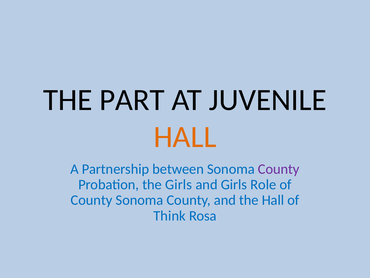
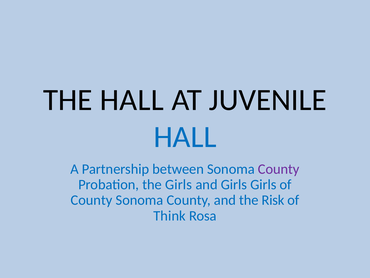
THE PART: PART -> HALL (132, 100)
HALL colour: orange -> blue (185, 137)
Girls Role: Role -> Girls (263, 184)
the Hall: Hall -> Risk (273, 200)
